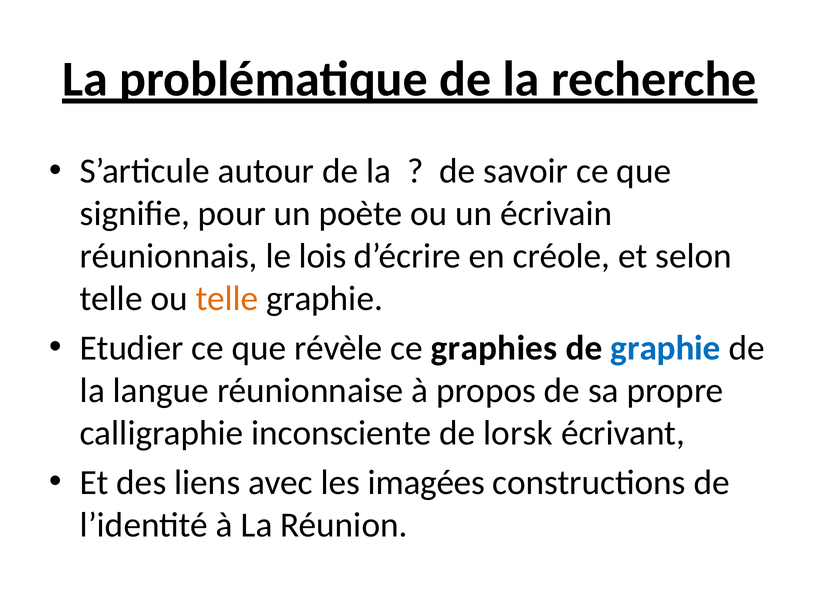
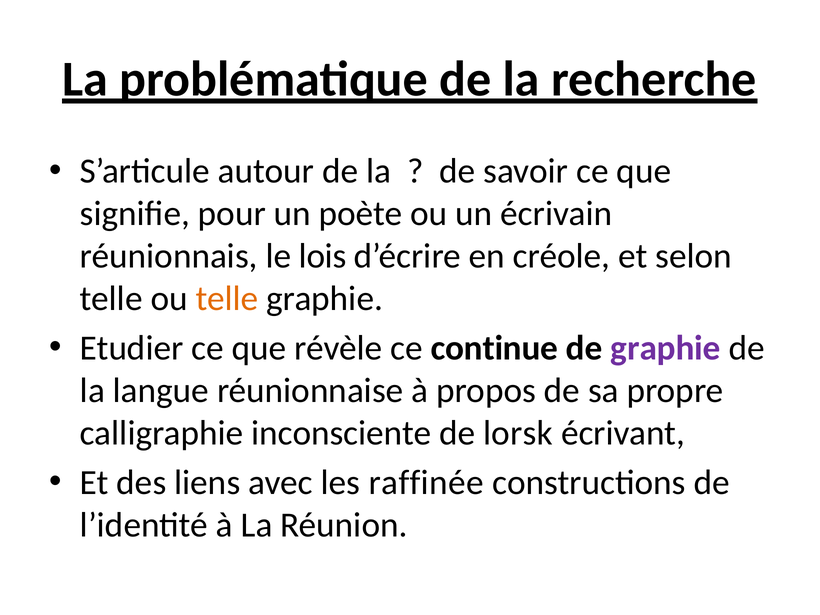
graphies: graphies -> continue (494, 348)
graphie colour: blue -> purple (666, 348)
imagées: imagées -> raffinée (426, 483)
